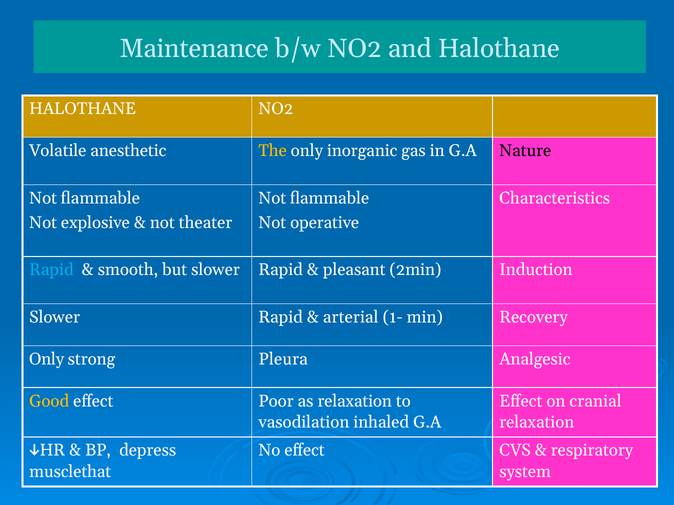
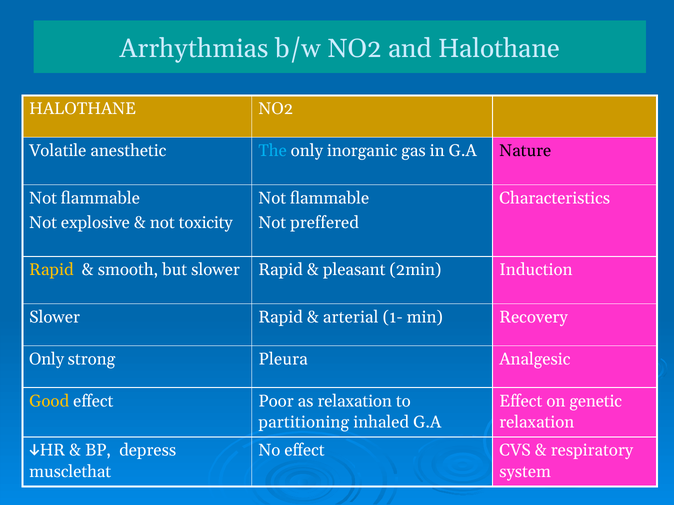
Maintenance: Maintenance -> Arrhythmias (194, 49)
The colour: yellow -> light blue (273, 151)
theater: theater -> toxicity (206, 223)
operative: operative -> preffered (325, 223)
Rapid colour: light blue -> yellow (51, 270)
cranial: cranial -> genetic (596, 401)
vasodilation: vasodilation -> partitioning (304, 423)
